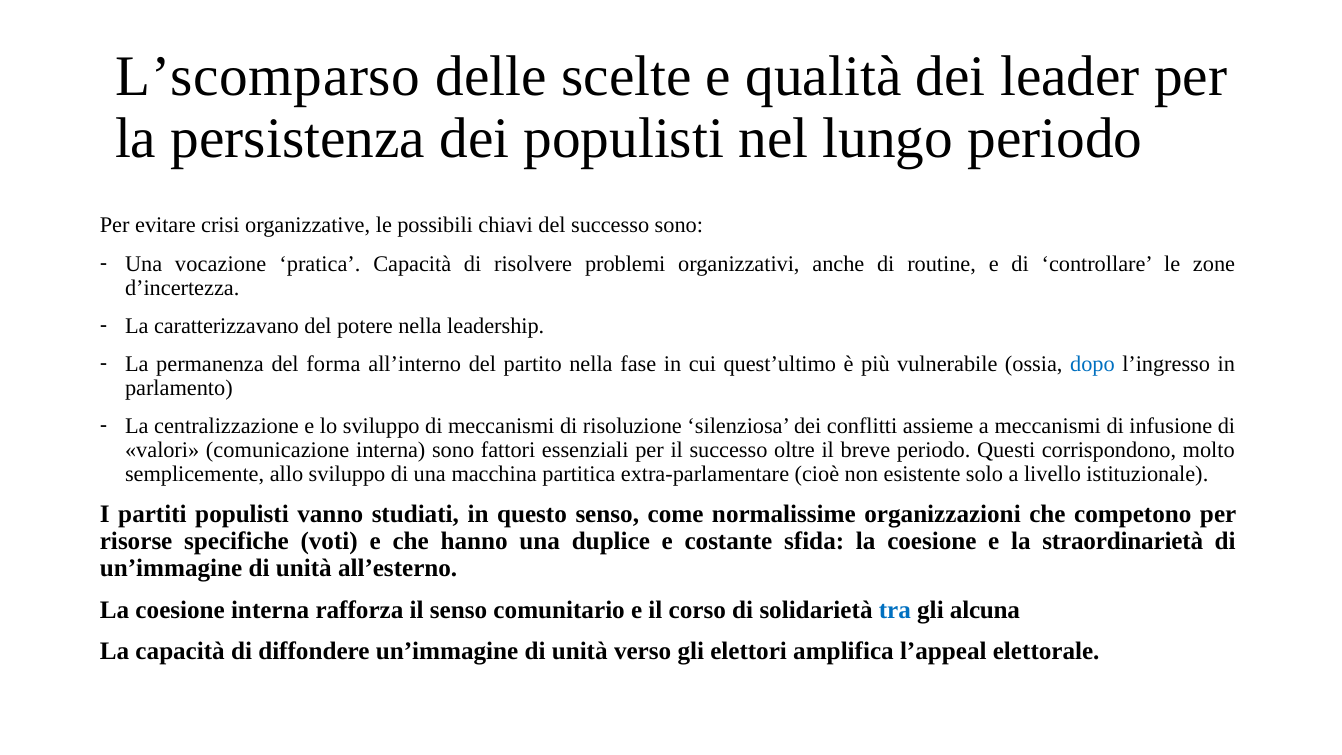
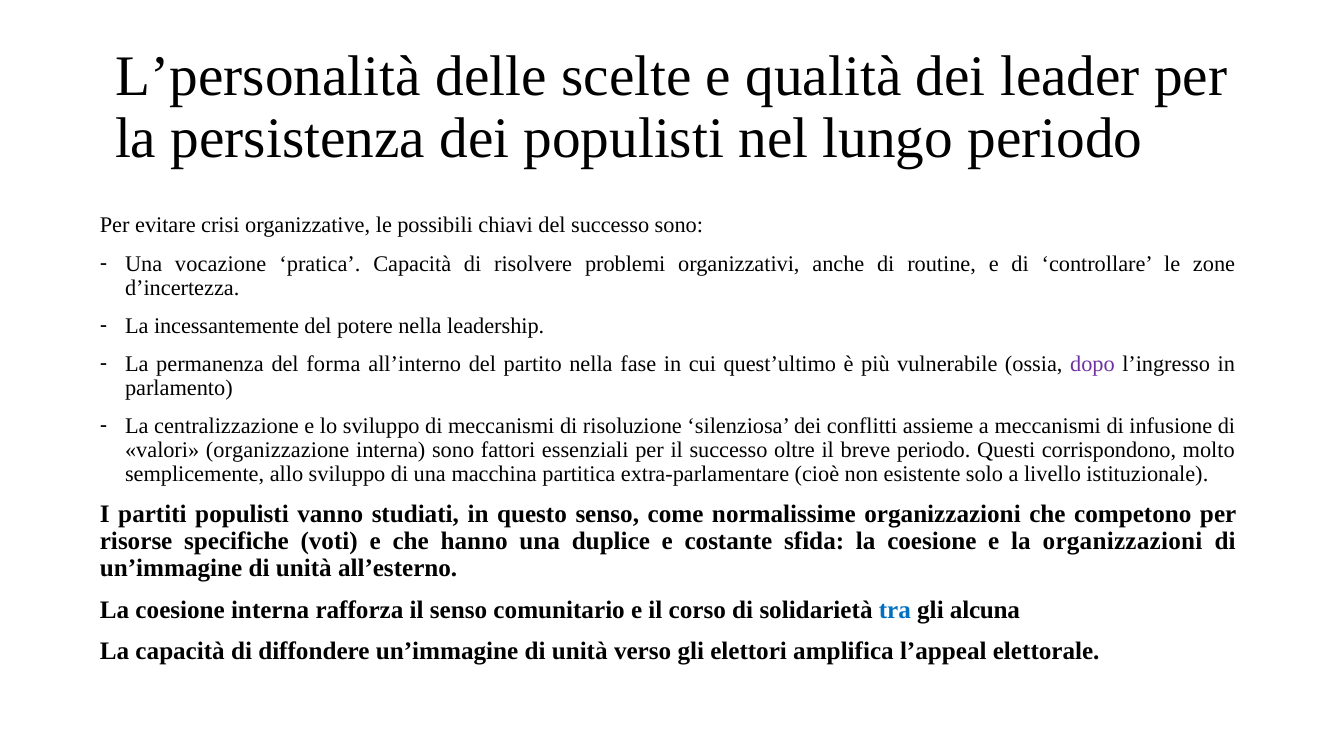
L’scomparso: L’scomparso -> L’personalità (268, 77)
caratterizzavano: caratterizzavano -> incessantemente (227, 326)
dopo colour: blue -> purple (1092, 364)
comunicazione: comunicazione -> organizzazione (278, 450)
la straordinarietà: straordinarietà -> organizzazioni (1123, 541)
